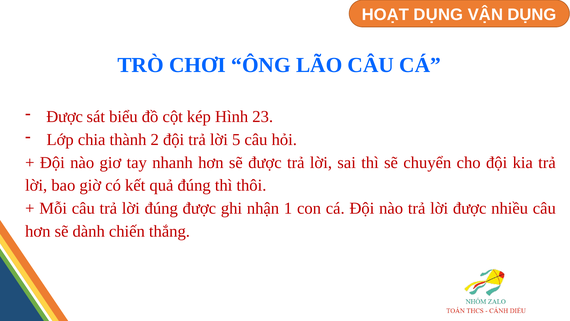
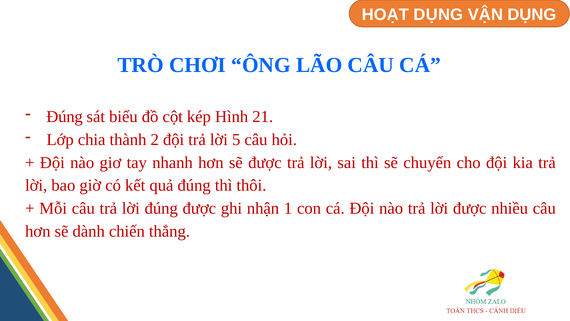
Được: Được -> Đúng (65, 116)
23: 23 -> 21 (263, 116)
